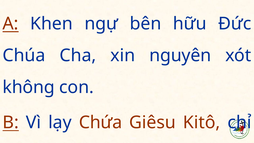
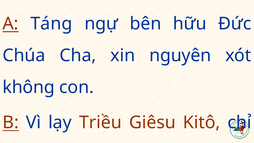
Khen: Khen -> Táng (51, 24)
Chứa: Chứa -> Triều (100, 122)
